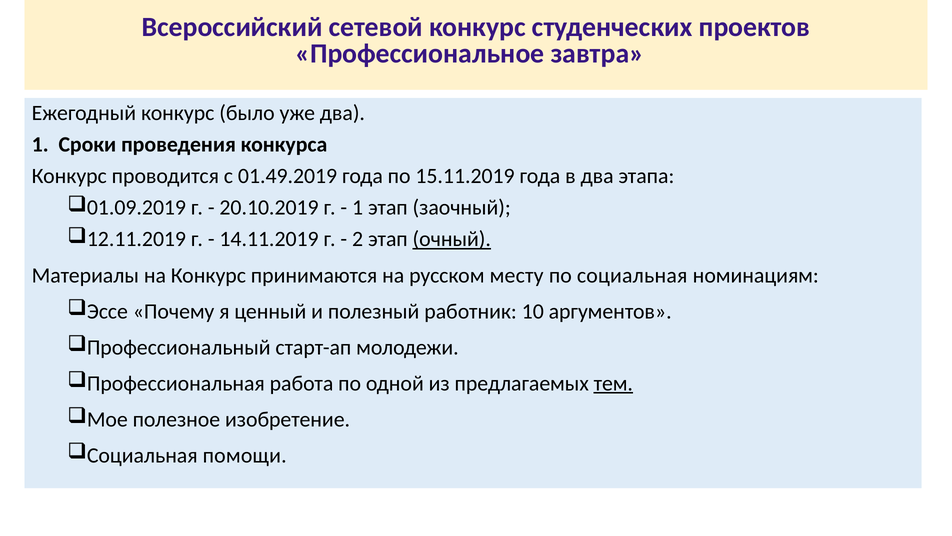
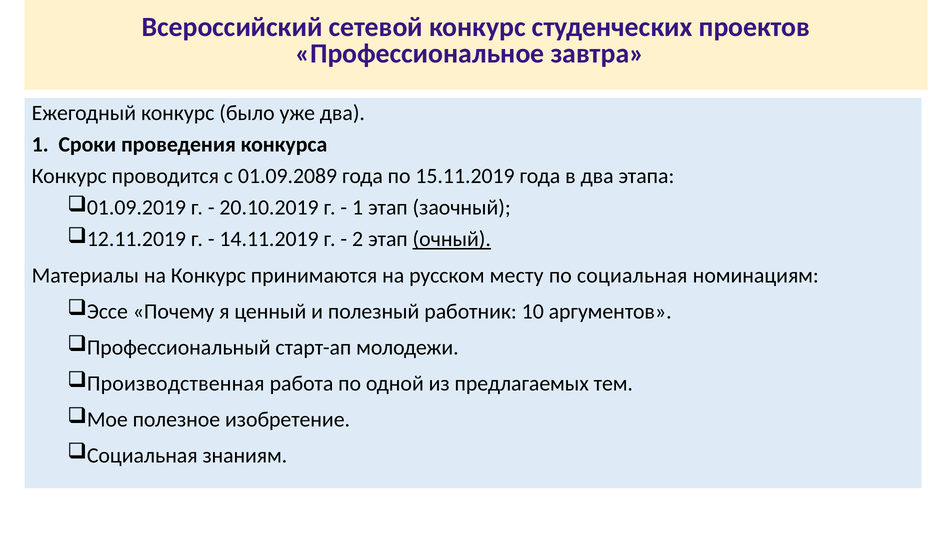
01.49.2019: 01.49.2019 -> 01.09.2089 (288, 176)
Профессиональная: Профессиональная -> Производственная (176, 383)
тем underline: present -> none (613, 383)
помощи: помощи -> знаниям (245, 455)
